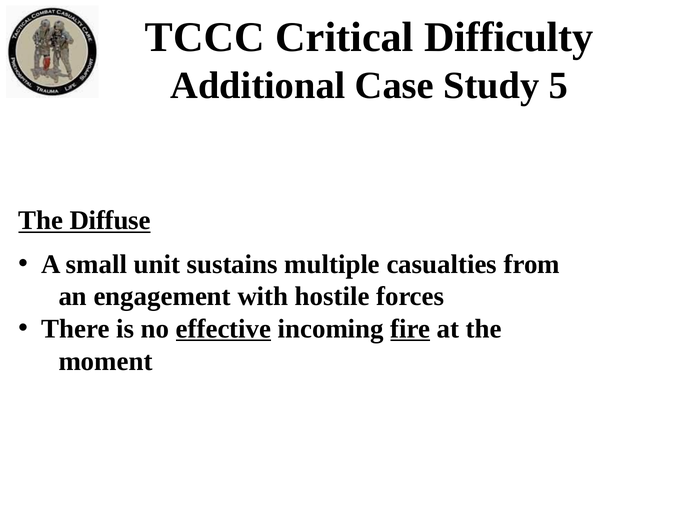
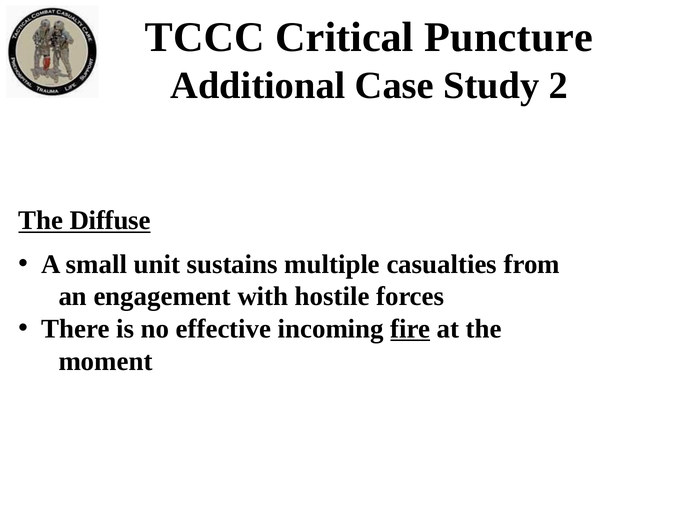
Difficulty: Difficulty -> Puncture (509, 38)
5: 5 -> 2 (559, 86)
effective underline: present -> none (223, 329)
